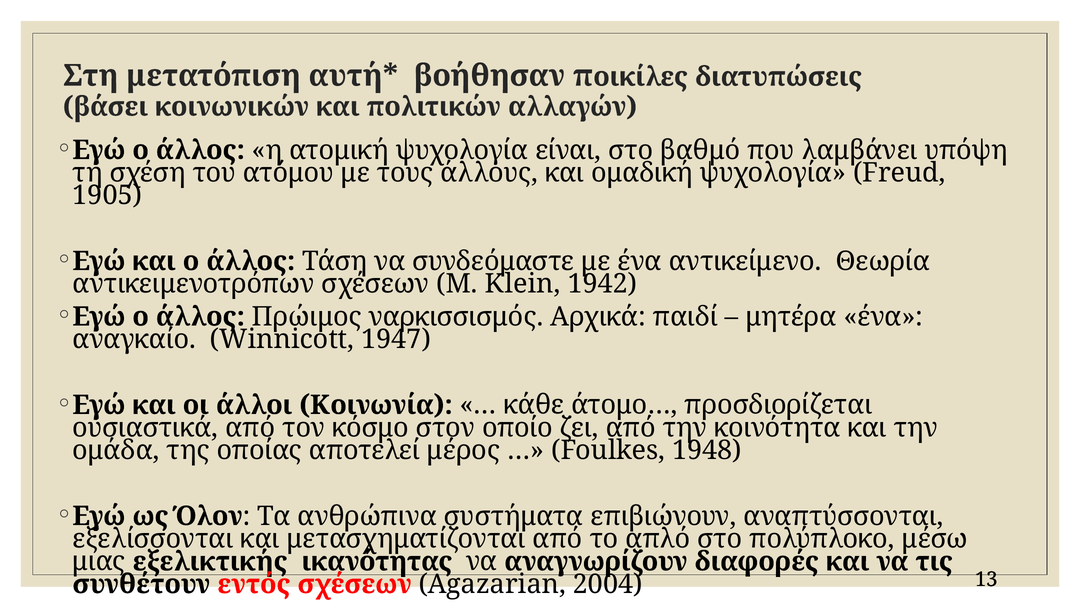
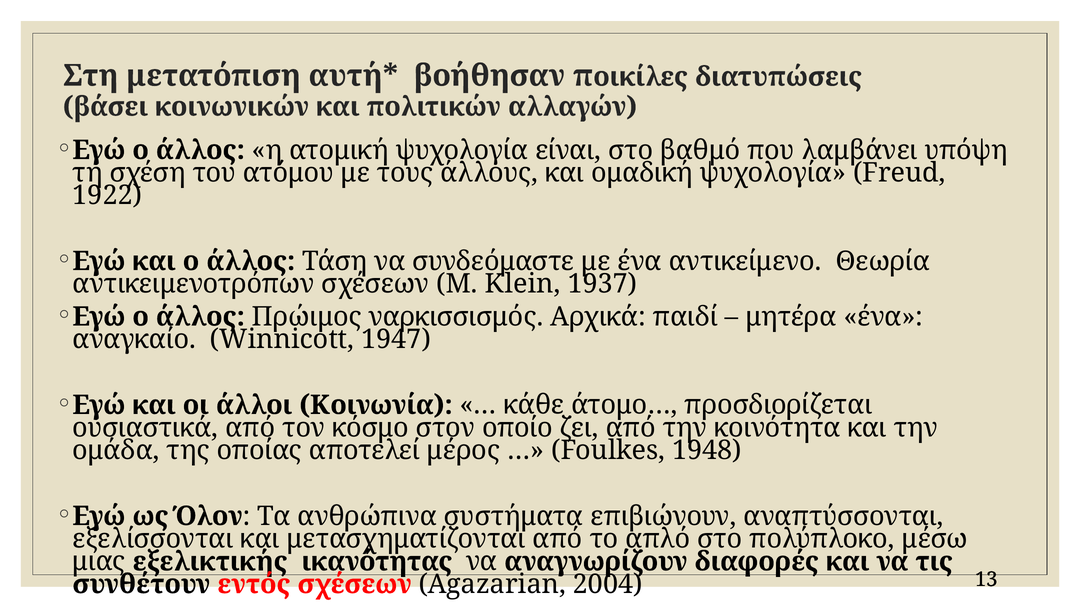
1905: 1905 -> 1922 (107, 195)
1942: 1942 -> 1937 (602, 284)
